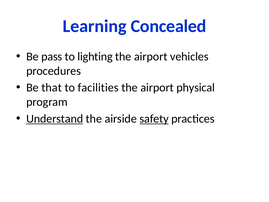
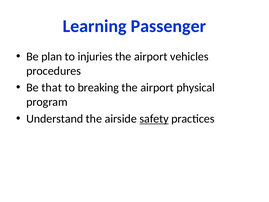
Concealed: Concealed -> Passenger (168, 26)
pass: pass -> plan (52, 56)
lighting: lighting -> injuries (95, 56)
facilities: facilities -> breaking (98, 88)
Understand underline: present -> none (55, 119)
